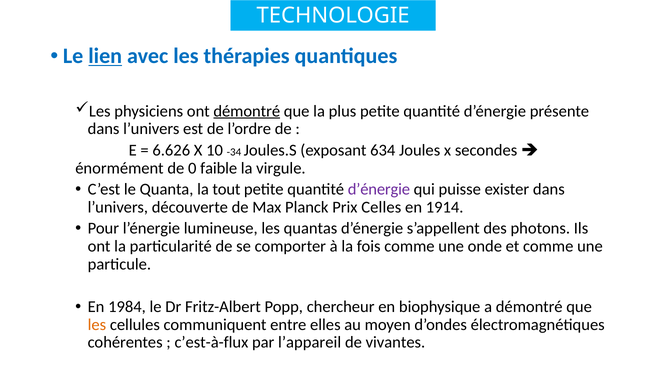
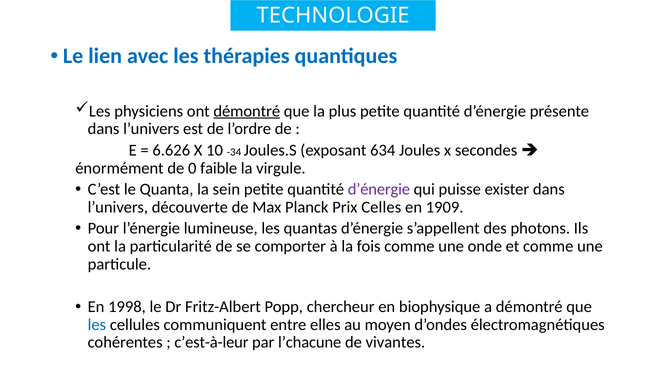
lien underline: present -> none (105, 56)
tout: tout -> sein (226, 190)
1914: 1914 -> 1909 (445, 207)
1984: 1984 -> 1998 (127, 307)
les colour: orange -> blue (97, 325)
c’est-à-flux: c’est-à-flux -> c’est-à-leur (211, 343)
l’appareil: l’appareil -> l’chacune (310, 343)
